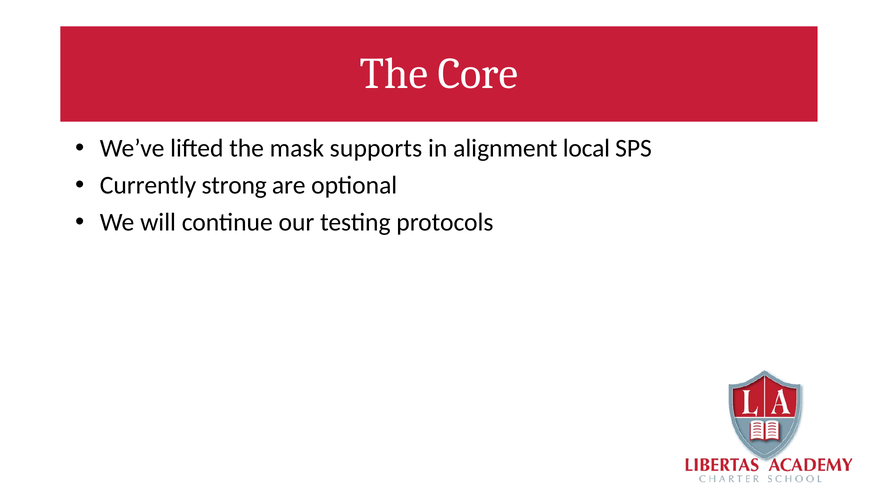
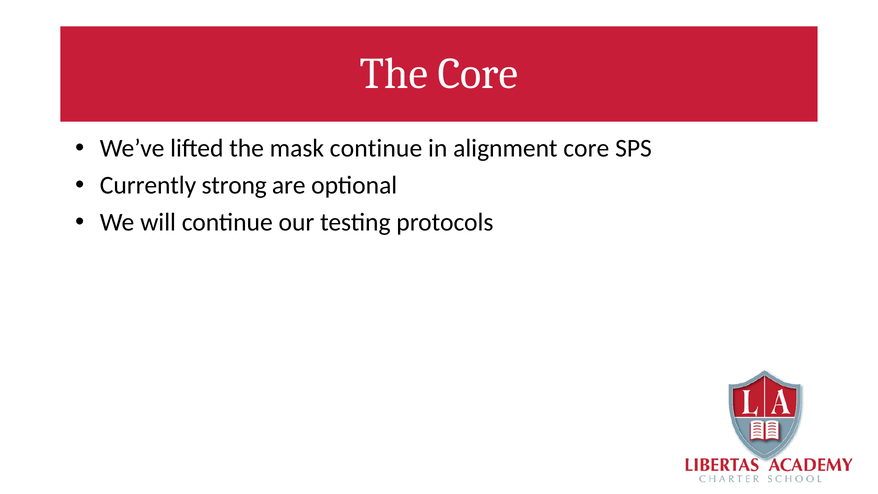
mask supports: supports -> continue (376, 148)
alignment local: local -> core (586, 148)
